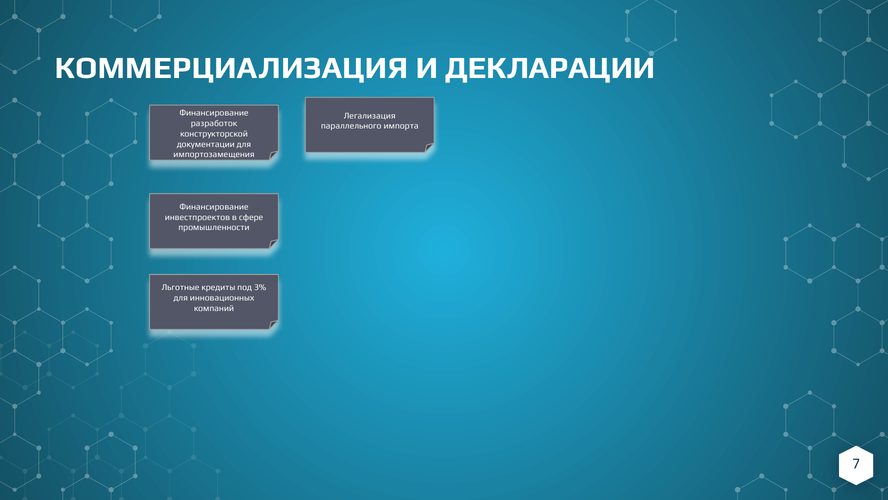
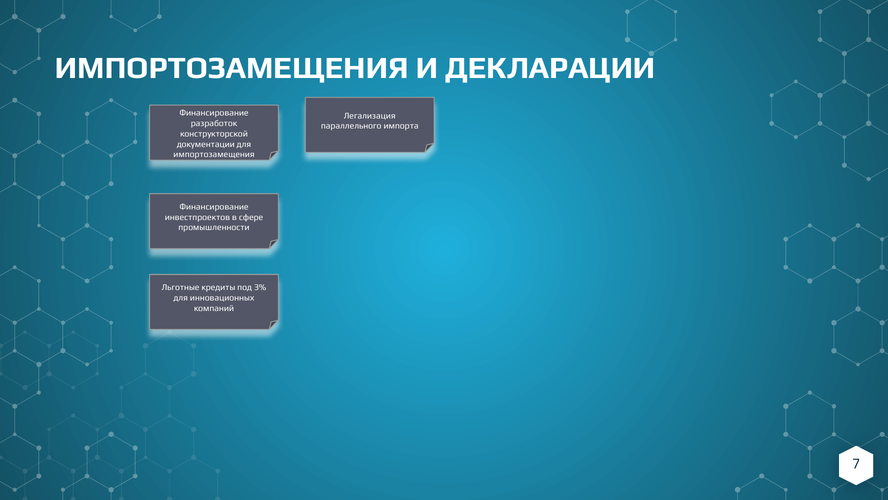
КОММЕРЦИАЛИЗАЦИЯ: КОММЕРЦИАЛИЗАЦИЯ -> ИМПОРТОЗАМЕЩЕНИЯ (232, 68)
